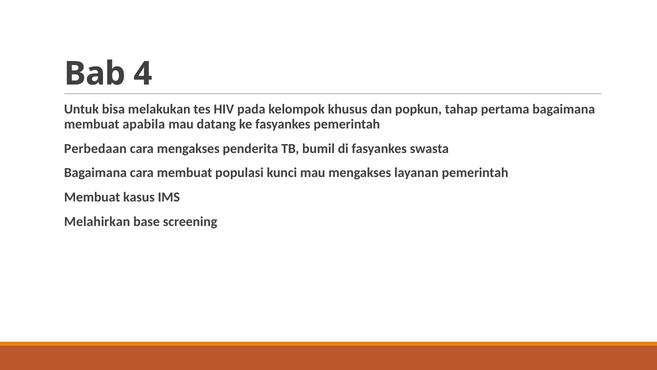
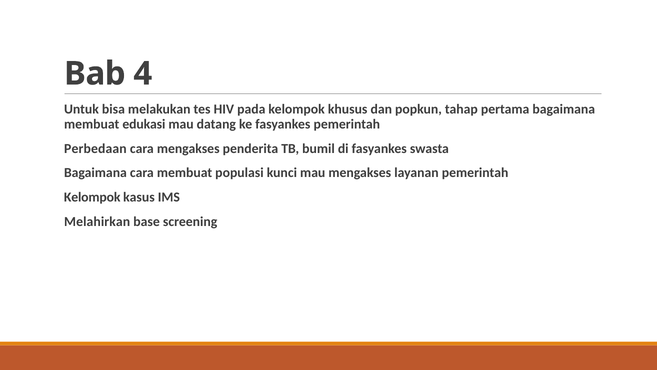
apabila: apabila -> edukasi (144, 124)
Membuat: Membuat -> Kelompok (92, 197)
